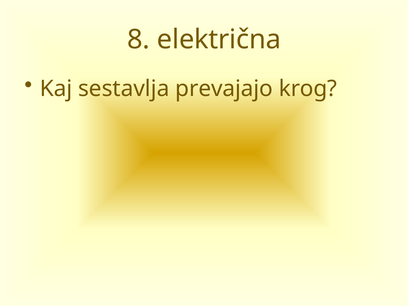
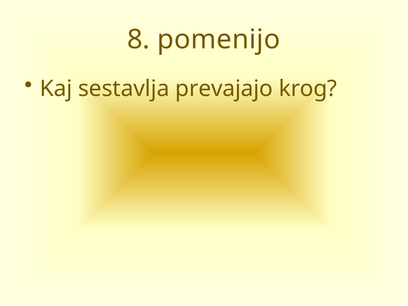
električna: električna -> pomenijo (219, 40)
